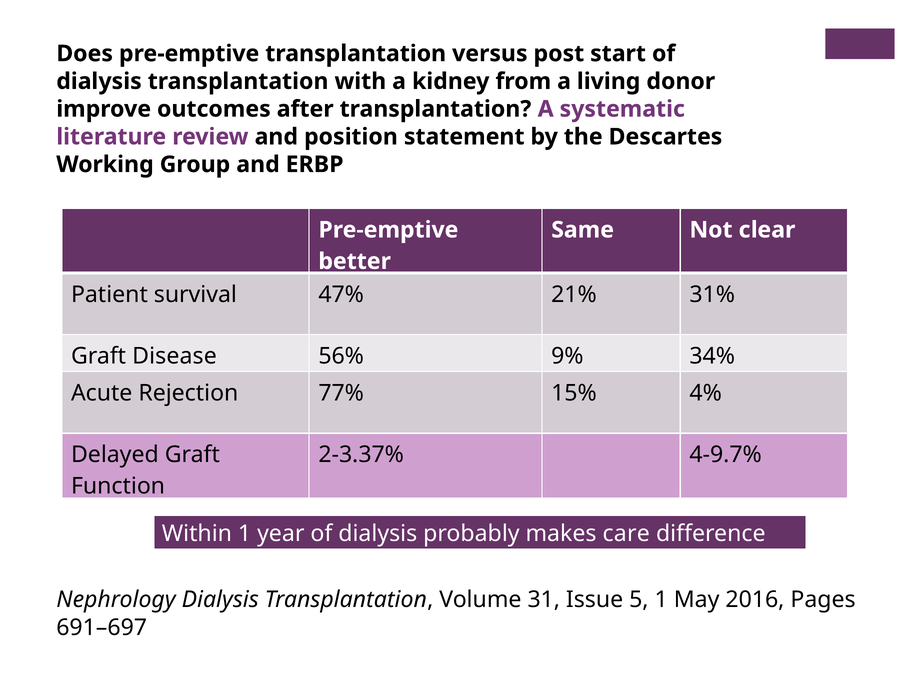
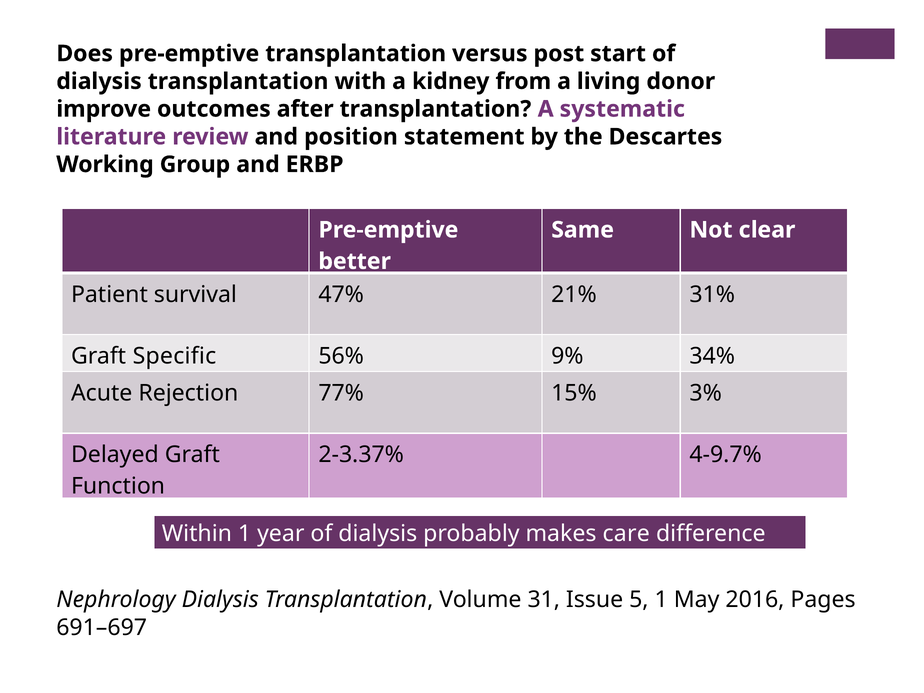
Disease: Disease -> Specific (174, 356)
4%: 4% -> 3% (706, 393)
